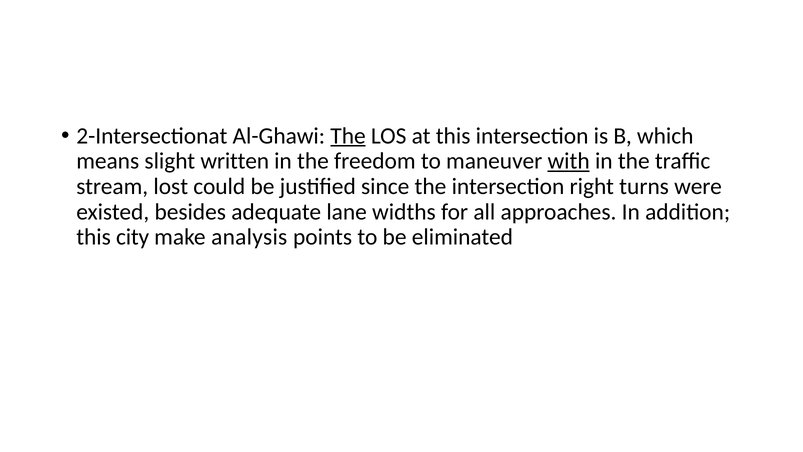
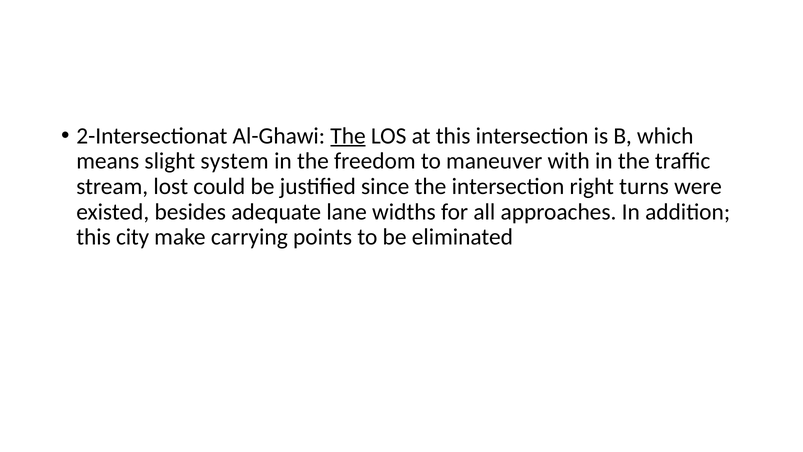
written: written -> system (235, 161)
with underline: present -> none (569, 161)
analysis: analysis -> carrying (249, 237)
